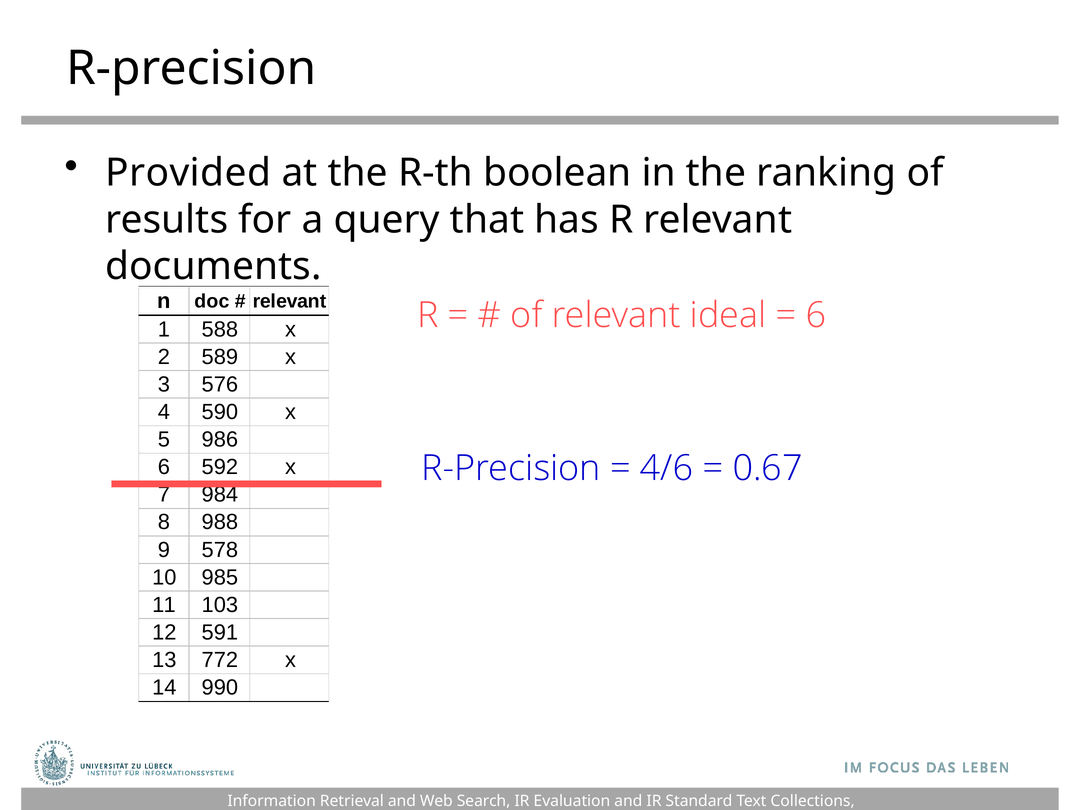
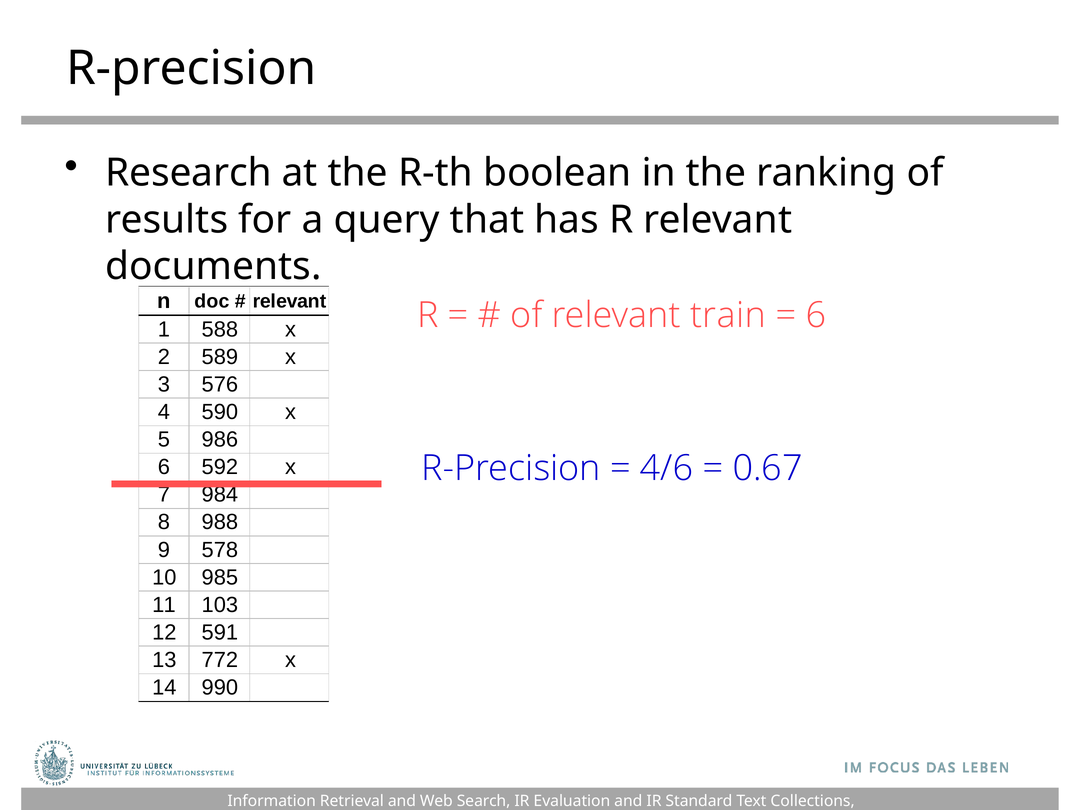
Provided: Provided -> Research (188, 173)
ideal: ideal -> train (728, 316)
